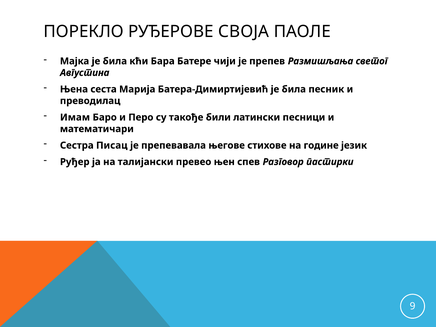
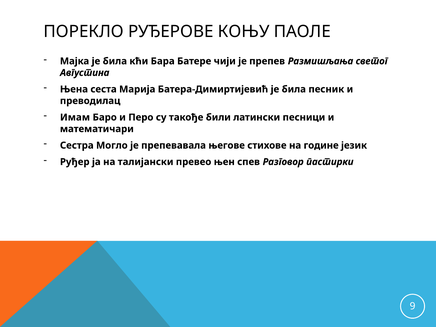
СВОЈА: СВОЈА -> КОЊУ (244, 32)
Писац: Писац -> Могло (112, 145)
